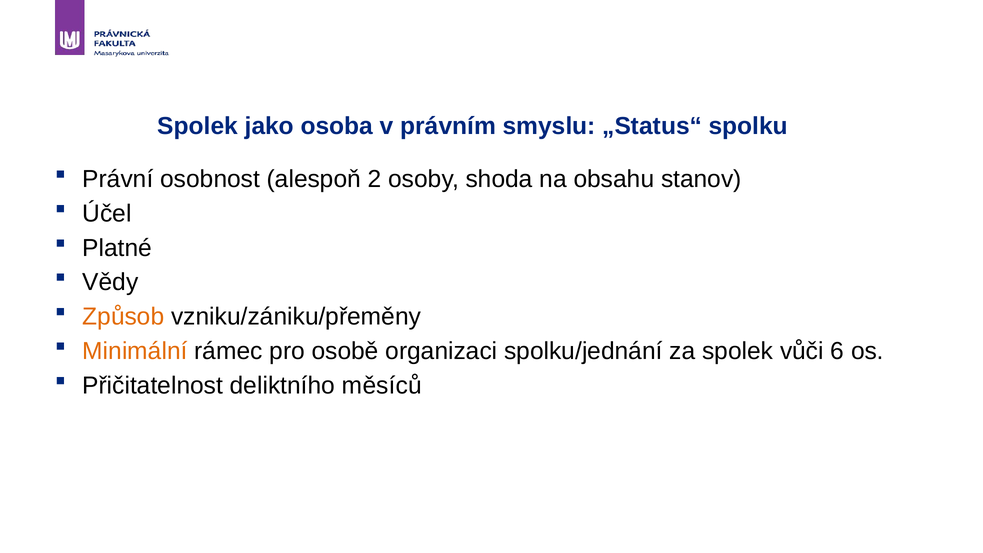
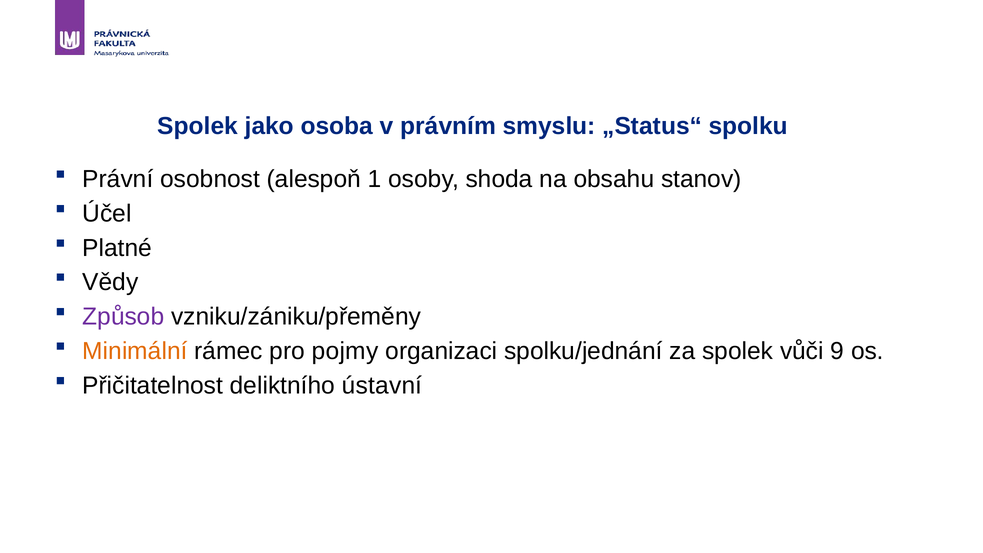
2: 2 -> 1 (375, 179)
Způsob colour: orange -> purple (123, 317)
osobě: osobě -> pojmy (345, 351)
6: 6 -> 9 (837, 351)
měsíců: měsíců -> ústavní (382, 386)
